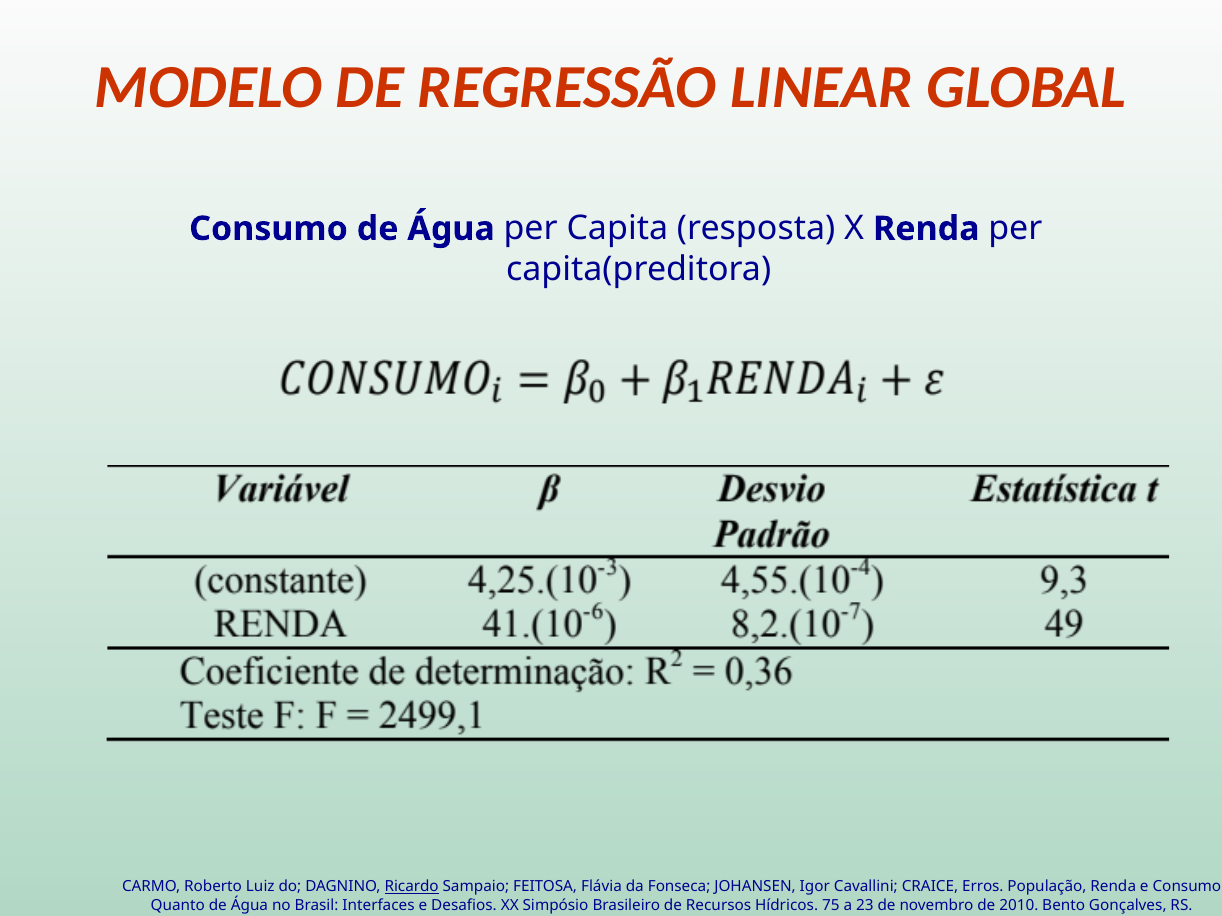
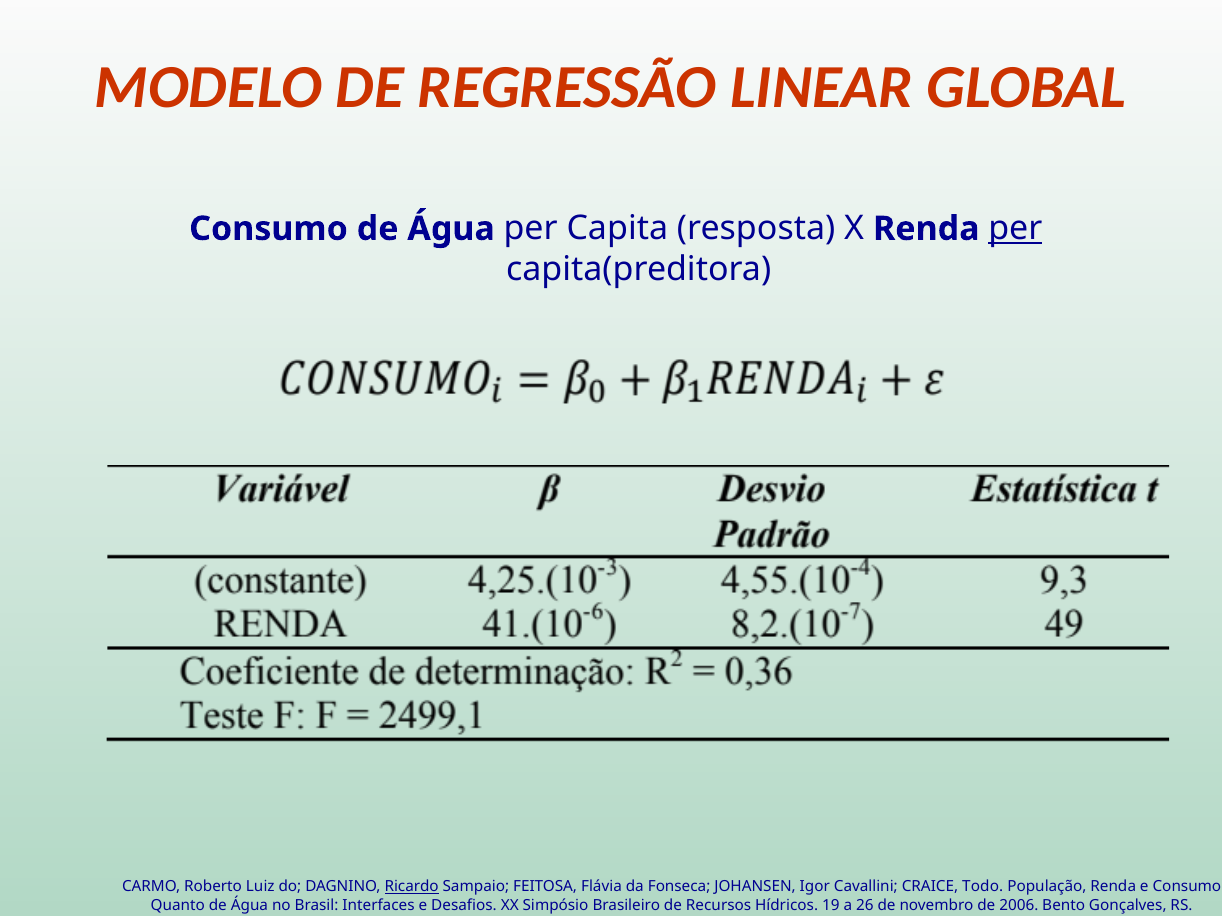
per underline: none -> present (1015, 229)
Erros: Erros -> Todo (983, 887)
75: 75 -> 19 (831, 905)
23: 23 -> 26 (865, 905)
2010: 2010 -> 2006 (1019, 905)
